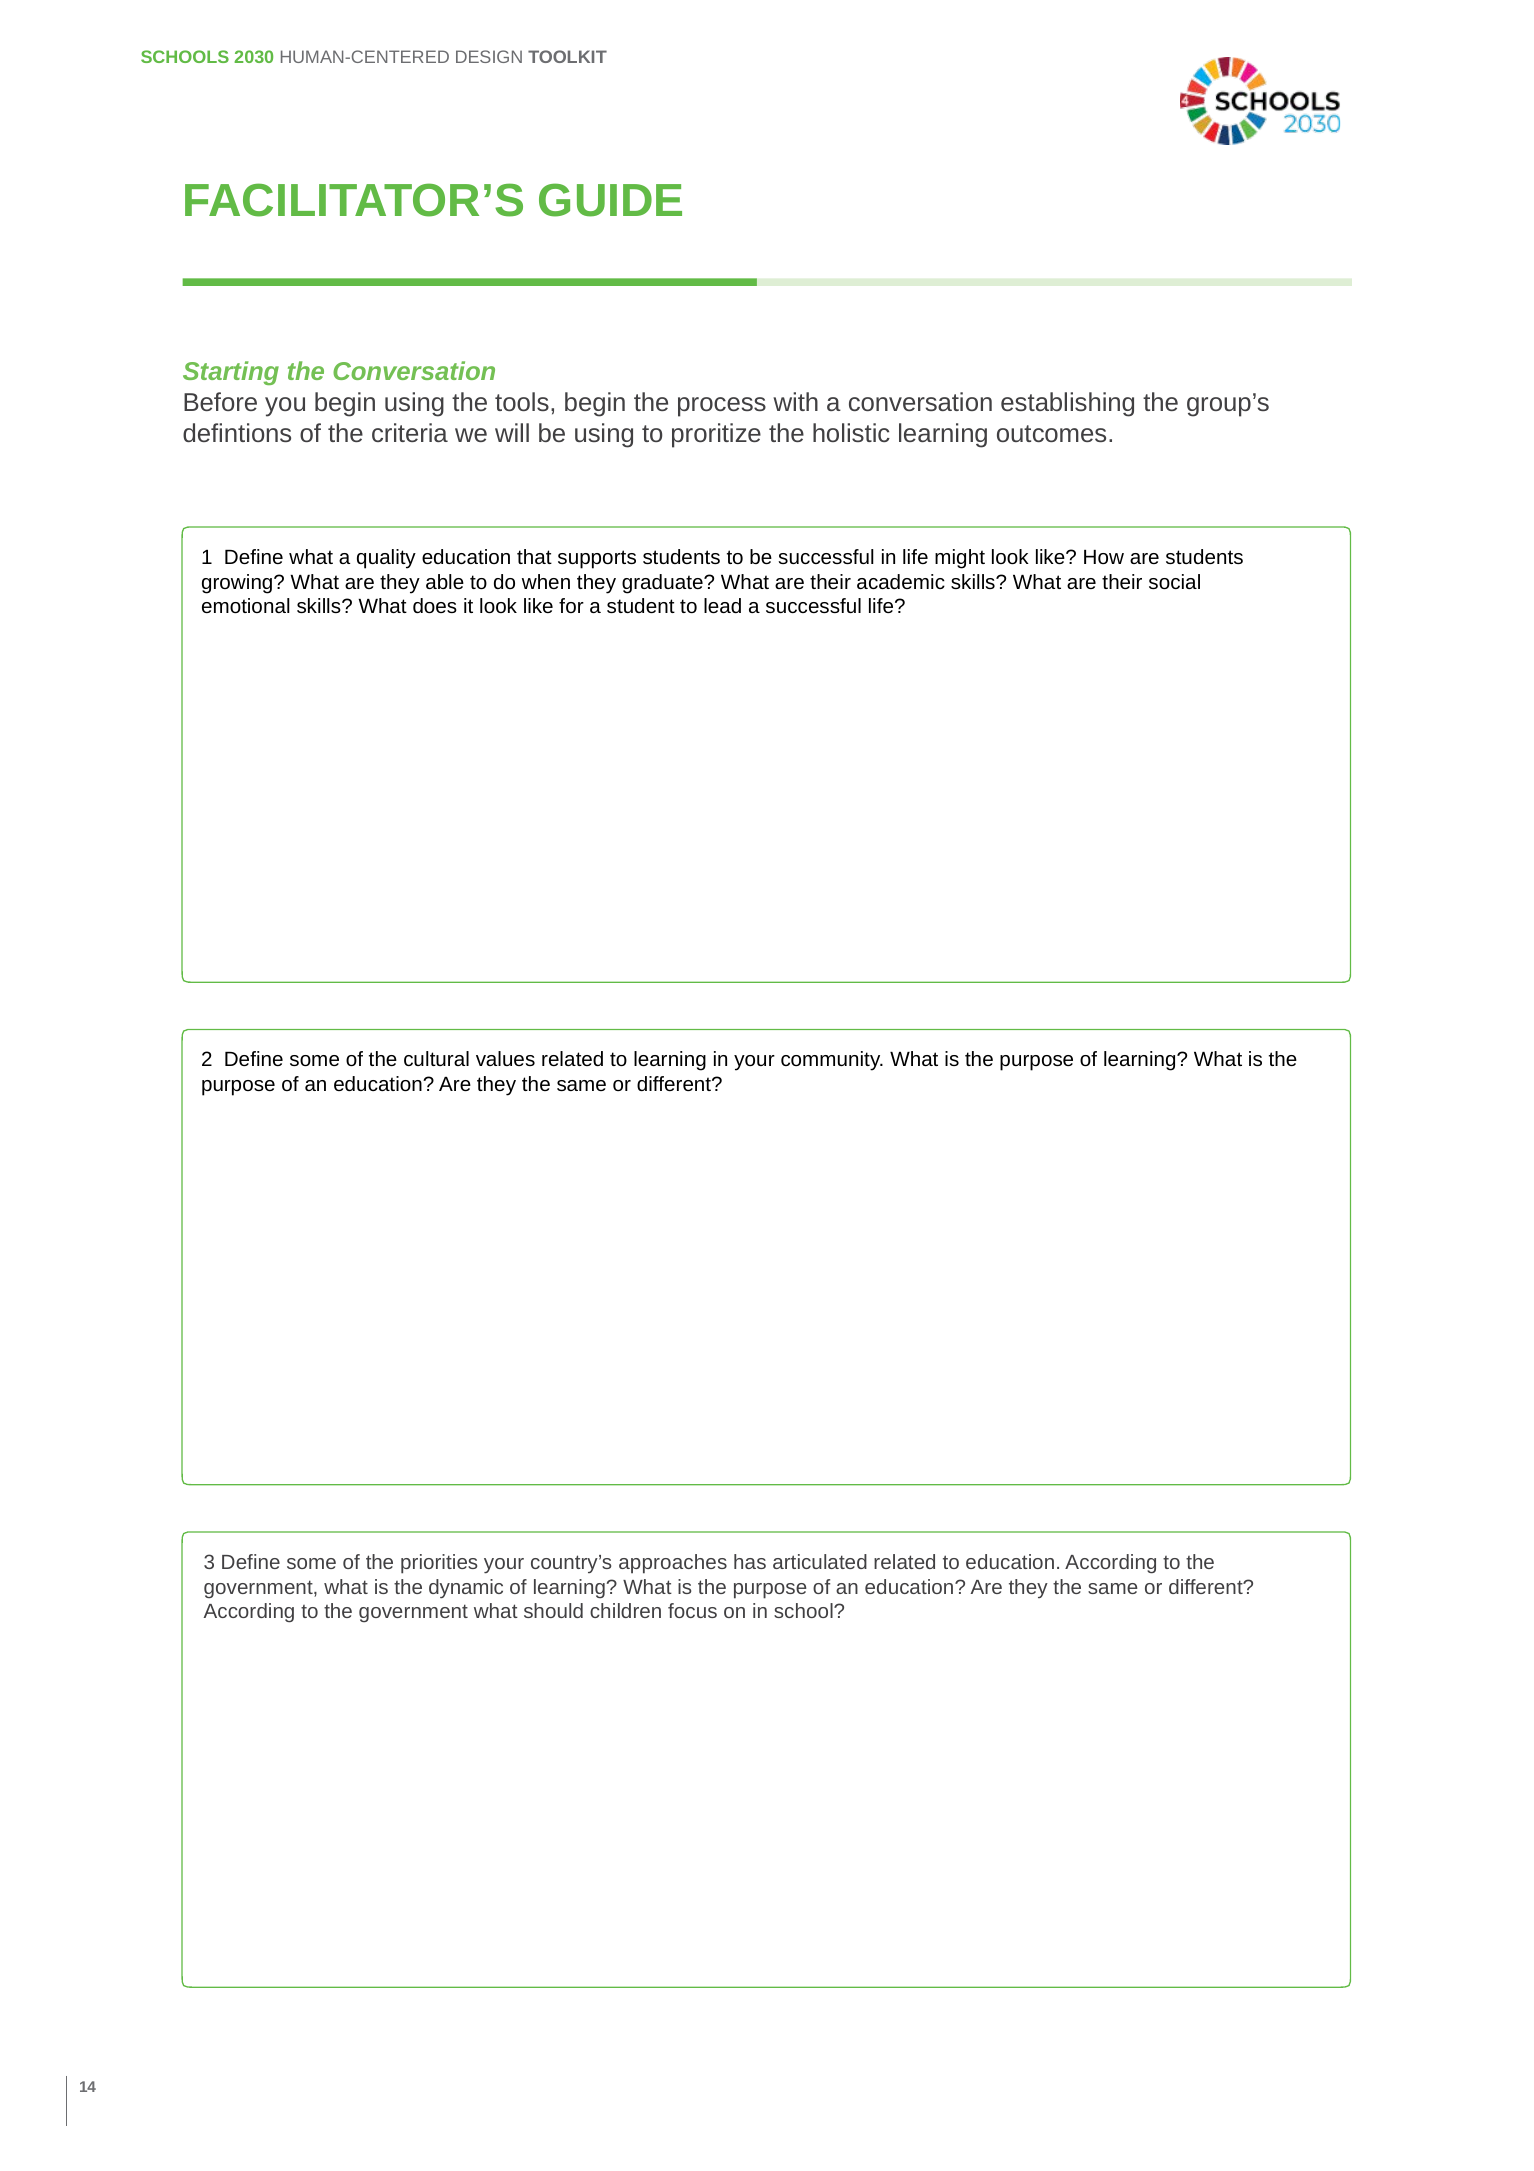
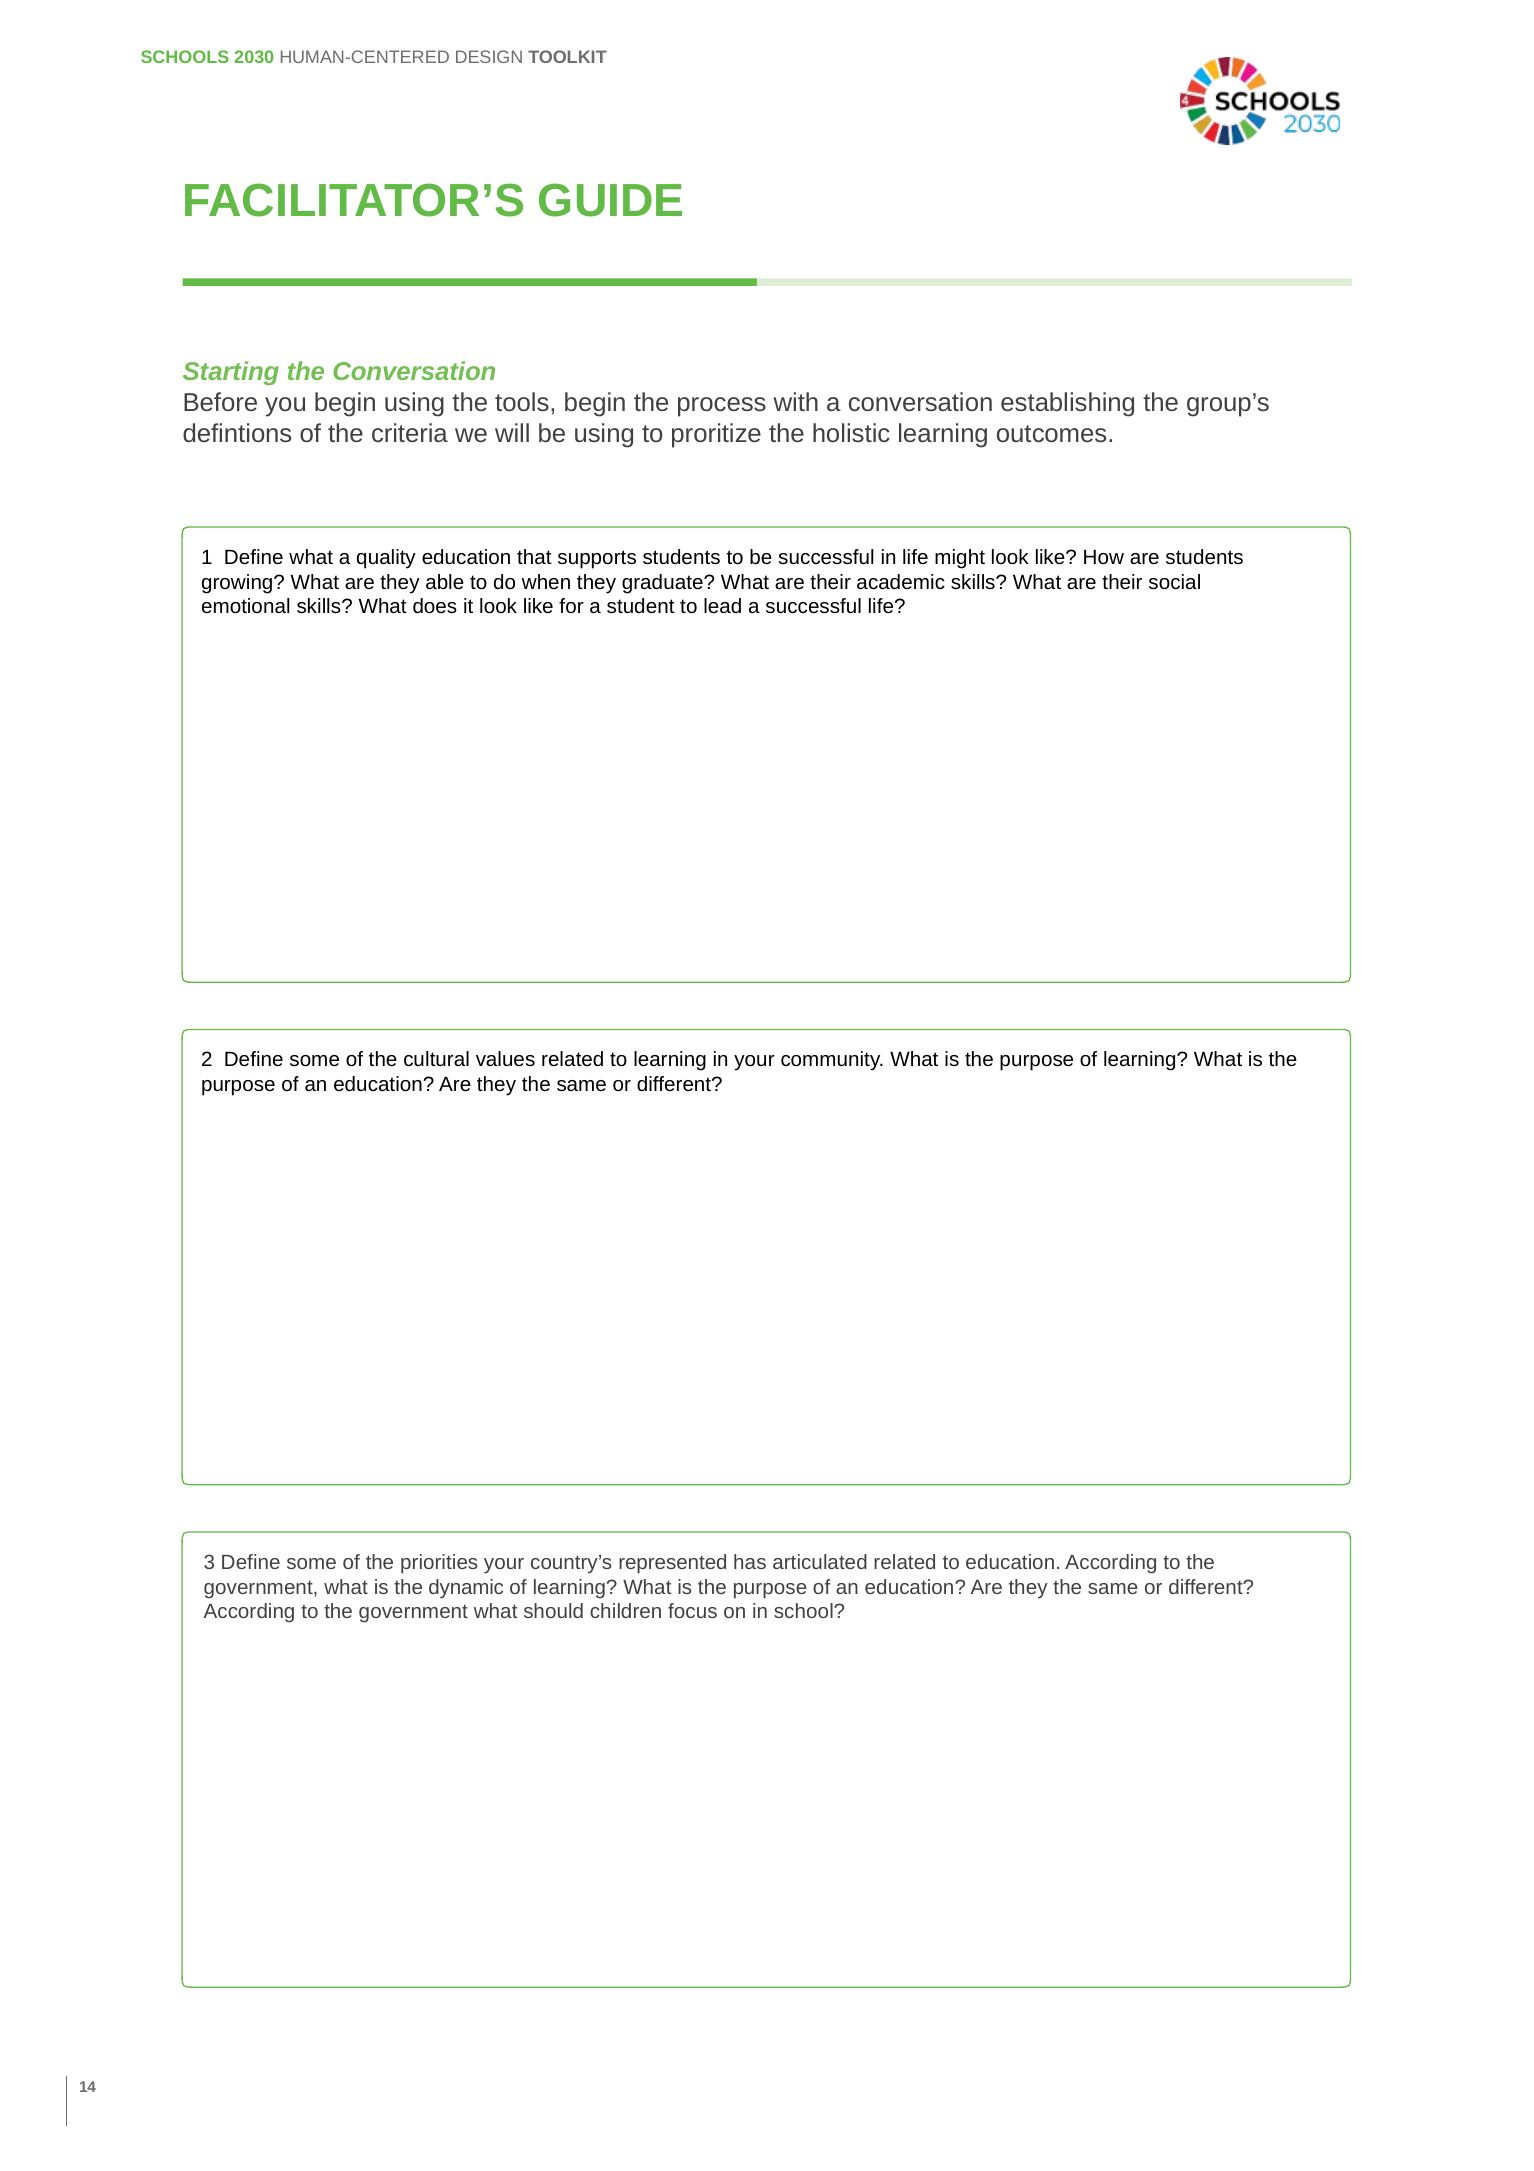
approaches: approaches -> represented (673, 1562)
